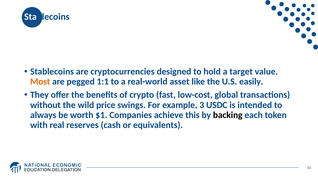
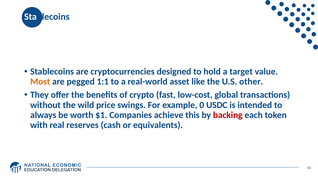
easily: easily -> other (251, 82)
3: 3 -> 0 (202, 105)
backing colour: black -> red (228, 115)
